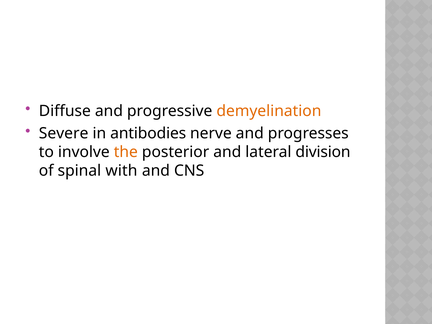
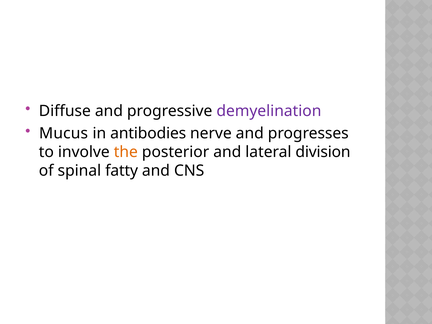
demyelination colour: orange -> purple (269, 111)
Severe: Severe -> Mucus (64, 133)
with: with -> fatty (122, 171)
